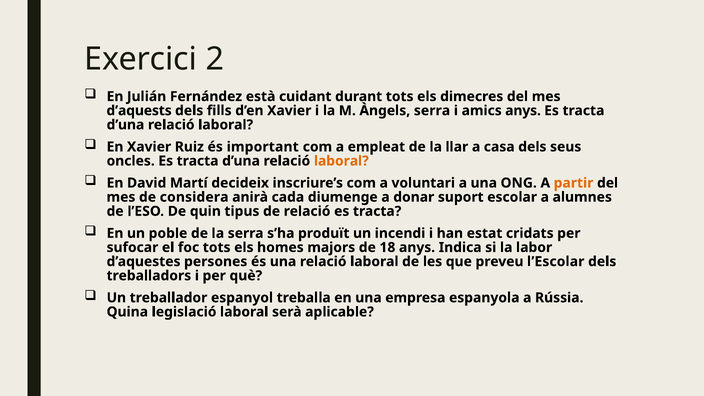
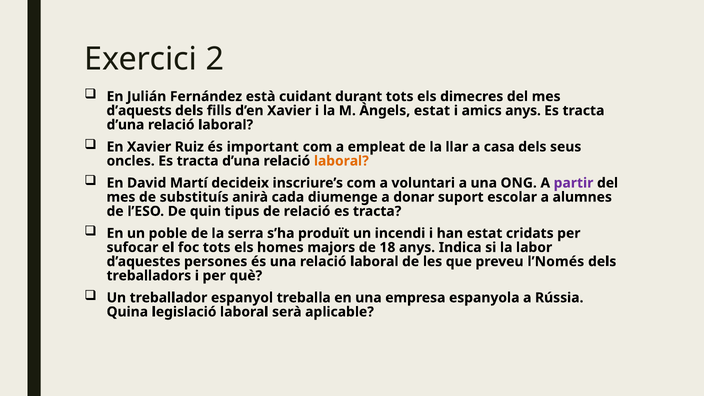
Àngels serra: serra -> estat (432, 111)
partir colour: orange -> purple (574, 183)
considera: considera -> substituís (194, 197)
l’Escolar: l’Escolar -> l’Només (556, 262)
